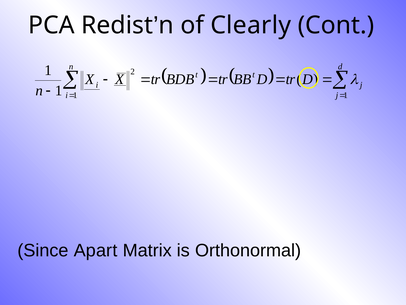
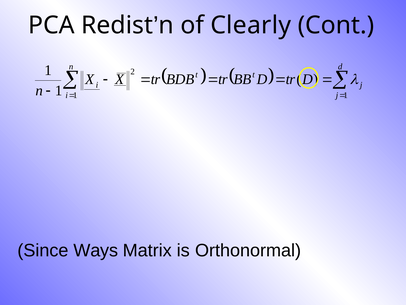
Apart: Apart -> Ways (96, 250)
